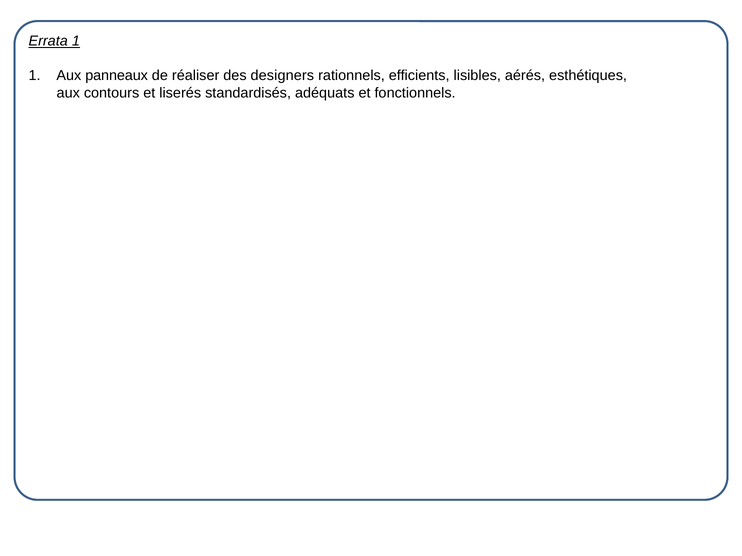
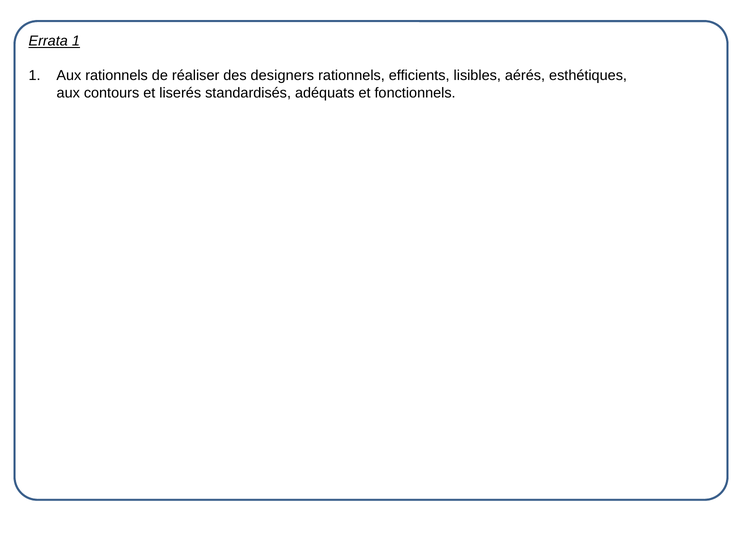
Aux panneaux: panneaux -> rationnels (117, 76)
